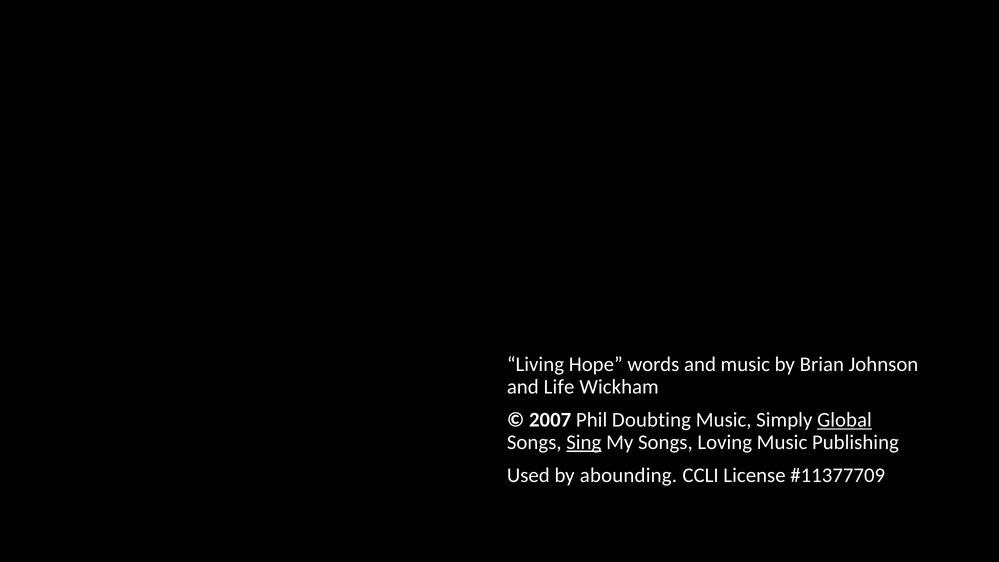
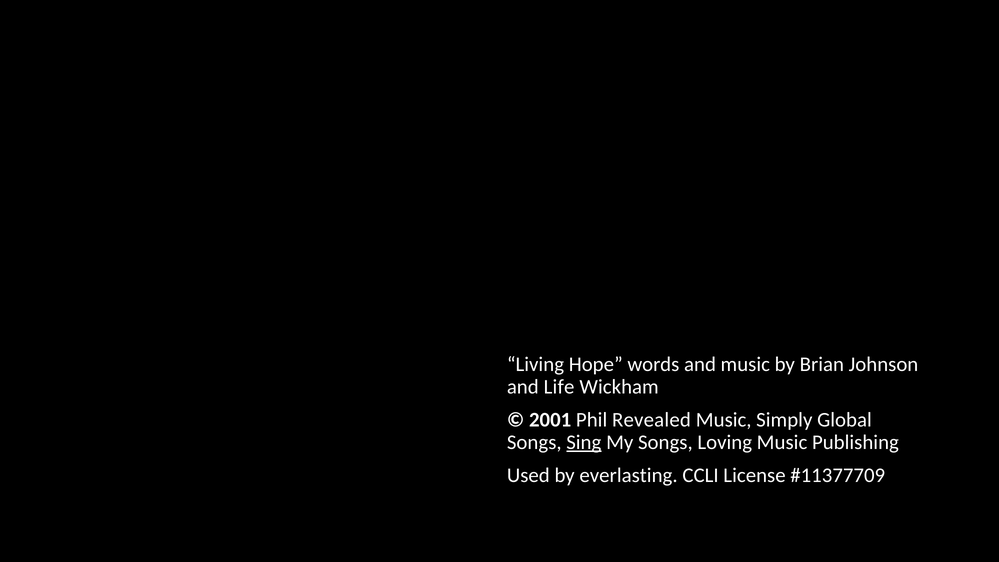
2007: 2007 -> 2001 (550, 420)
Doubting: Doubting -> Revealed (651, 420)
Global underline: present -> none (844, 420)
abounding: abounding -> everlasting (629, 475)
